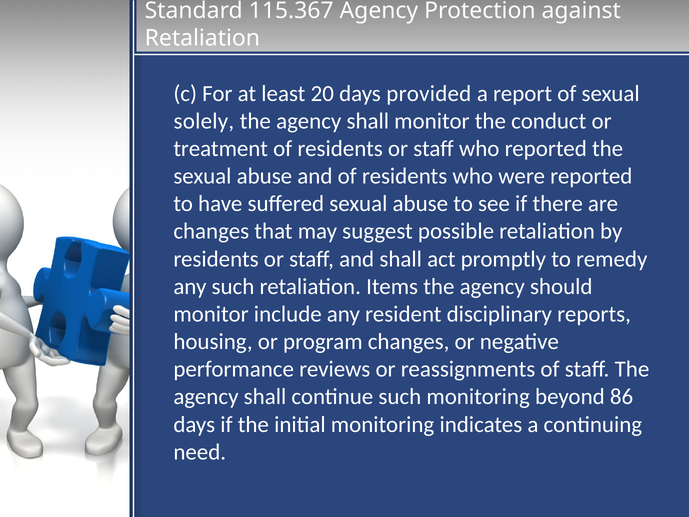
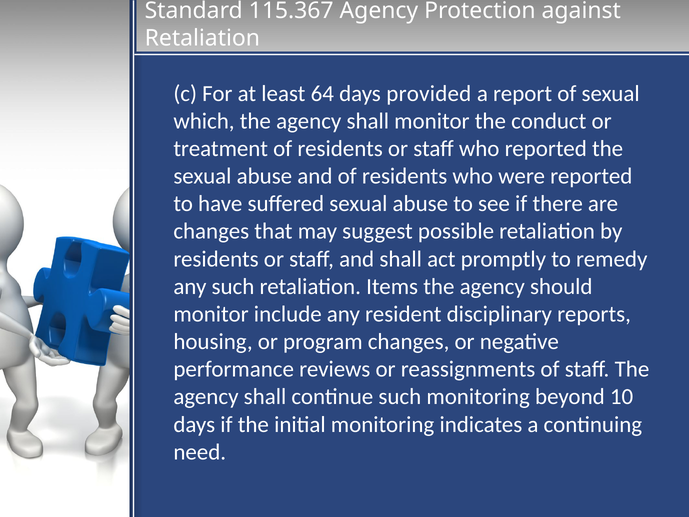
20: 20 -> 64 (322, 93)
solely: solely -> which (204, 121)
86: 86 -> 10 (622, 397)
